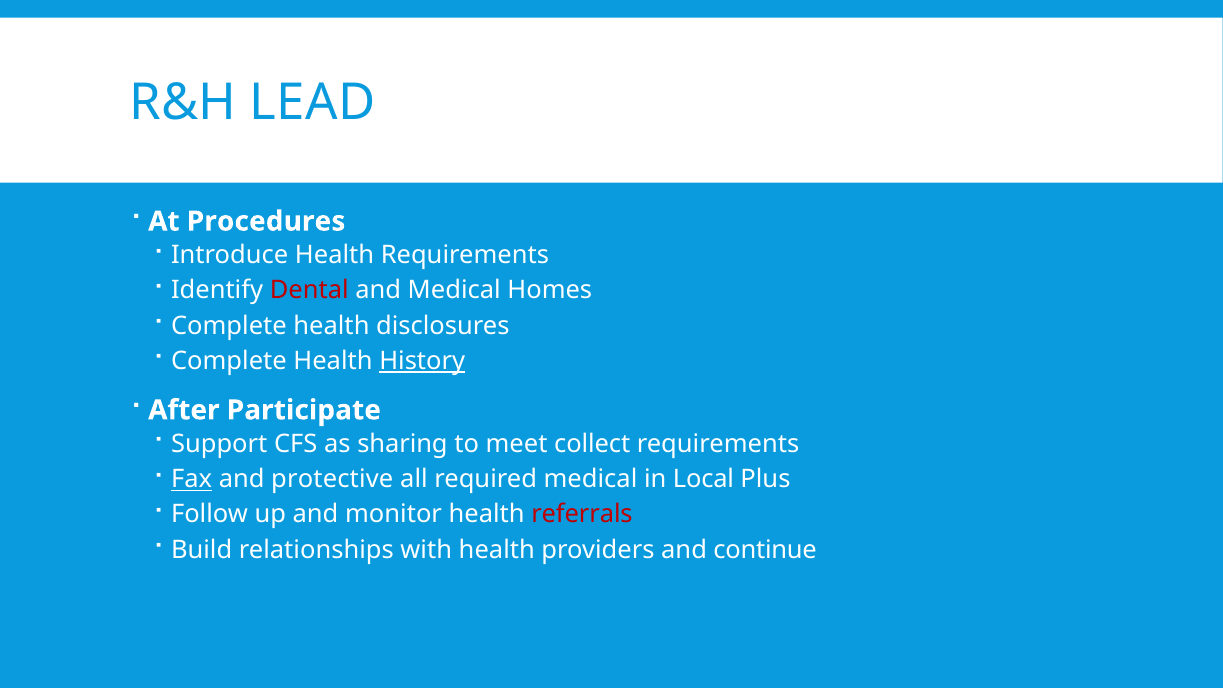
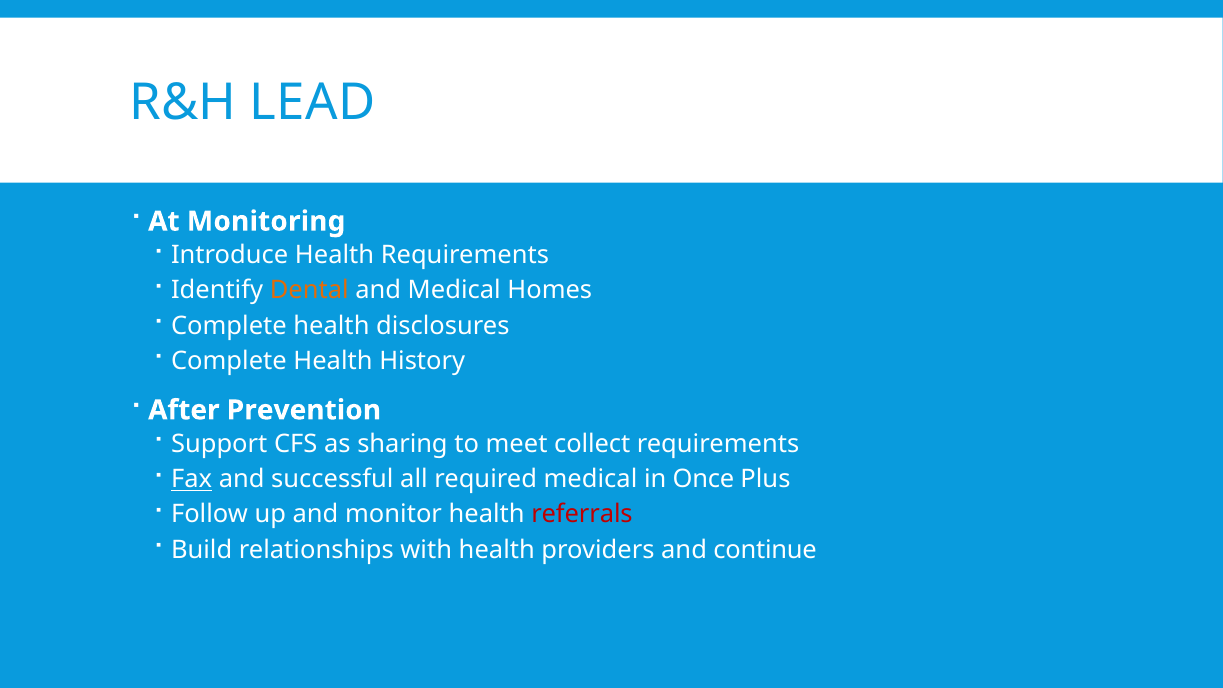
Procedures: Procedures -> Monitoring (266, 221)
Dental colour: red -> orange (309, 291)
History underline: present -> none (422, 361)
Participate: Participate -> Prevention (304, 410)
protective: protective -> successful (332, 479)
Local: Local -> Once (703, 479)
